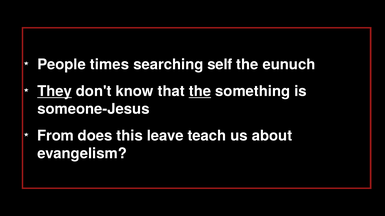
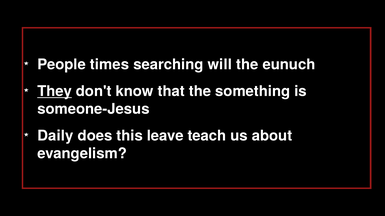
self: self -> will (220, 65)
the underline: present -> none (200, 92)
From: From -> Daily (55, 136)
